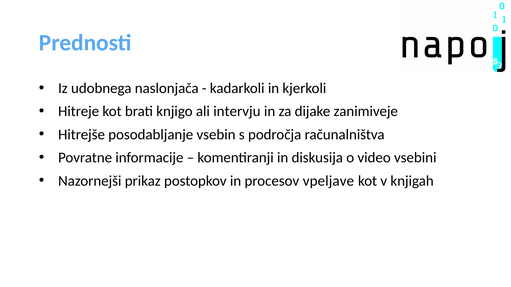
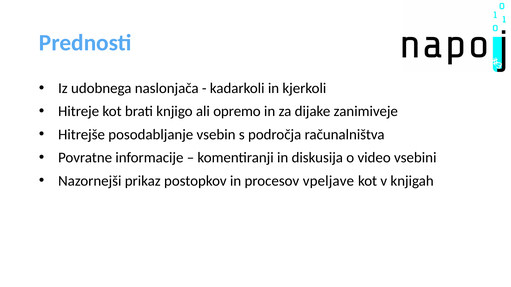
intervju: intervju -> opremo (237, 112)
